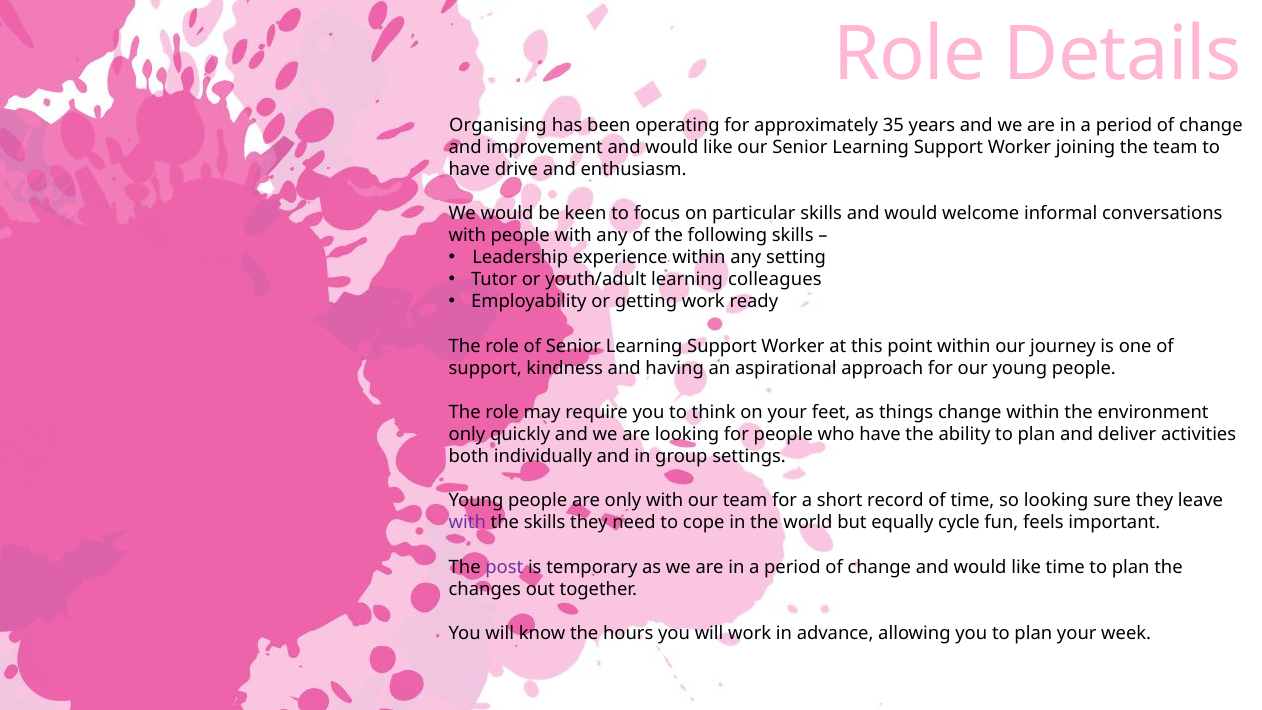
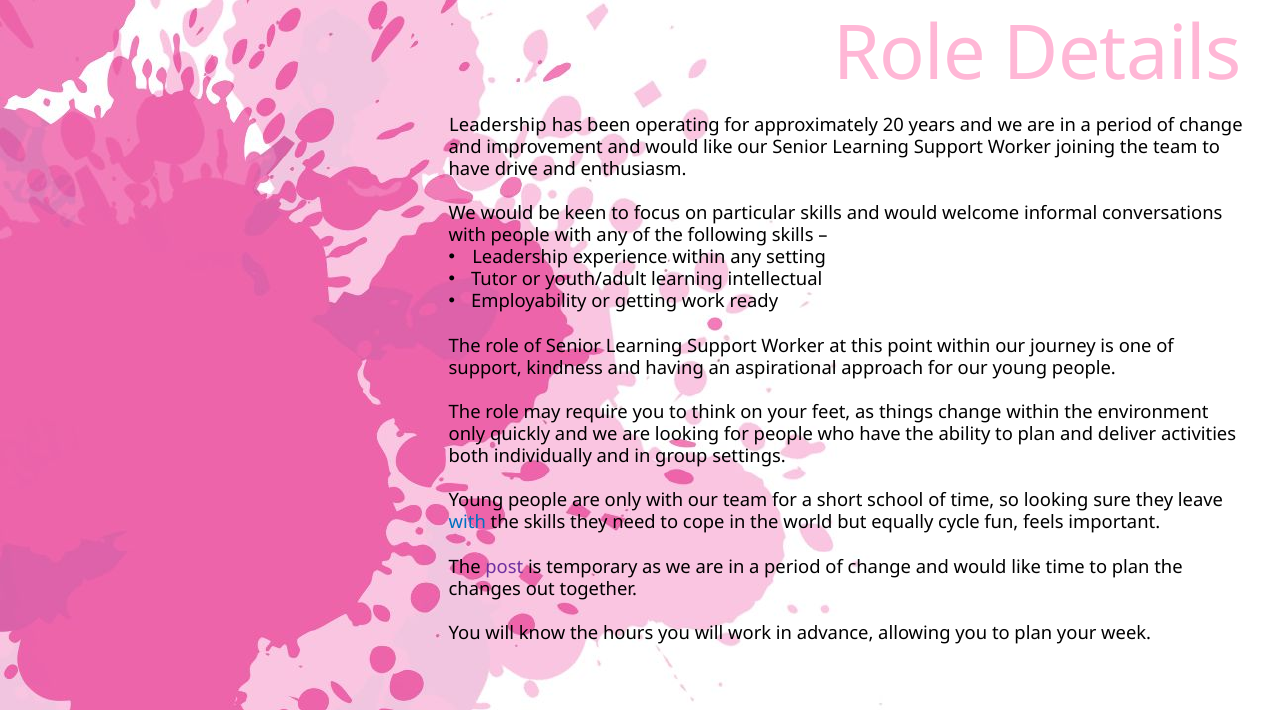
Organising: Organising -> Leadership (498, 125)
35: 35 -> 20 (893, 125)
colleagues: colleagues -> intellectual (775, 280)
record: record -> school (895, 501)
with colour: purple -> blue (467, 523)
